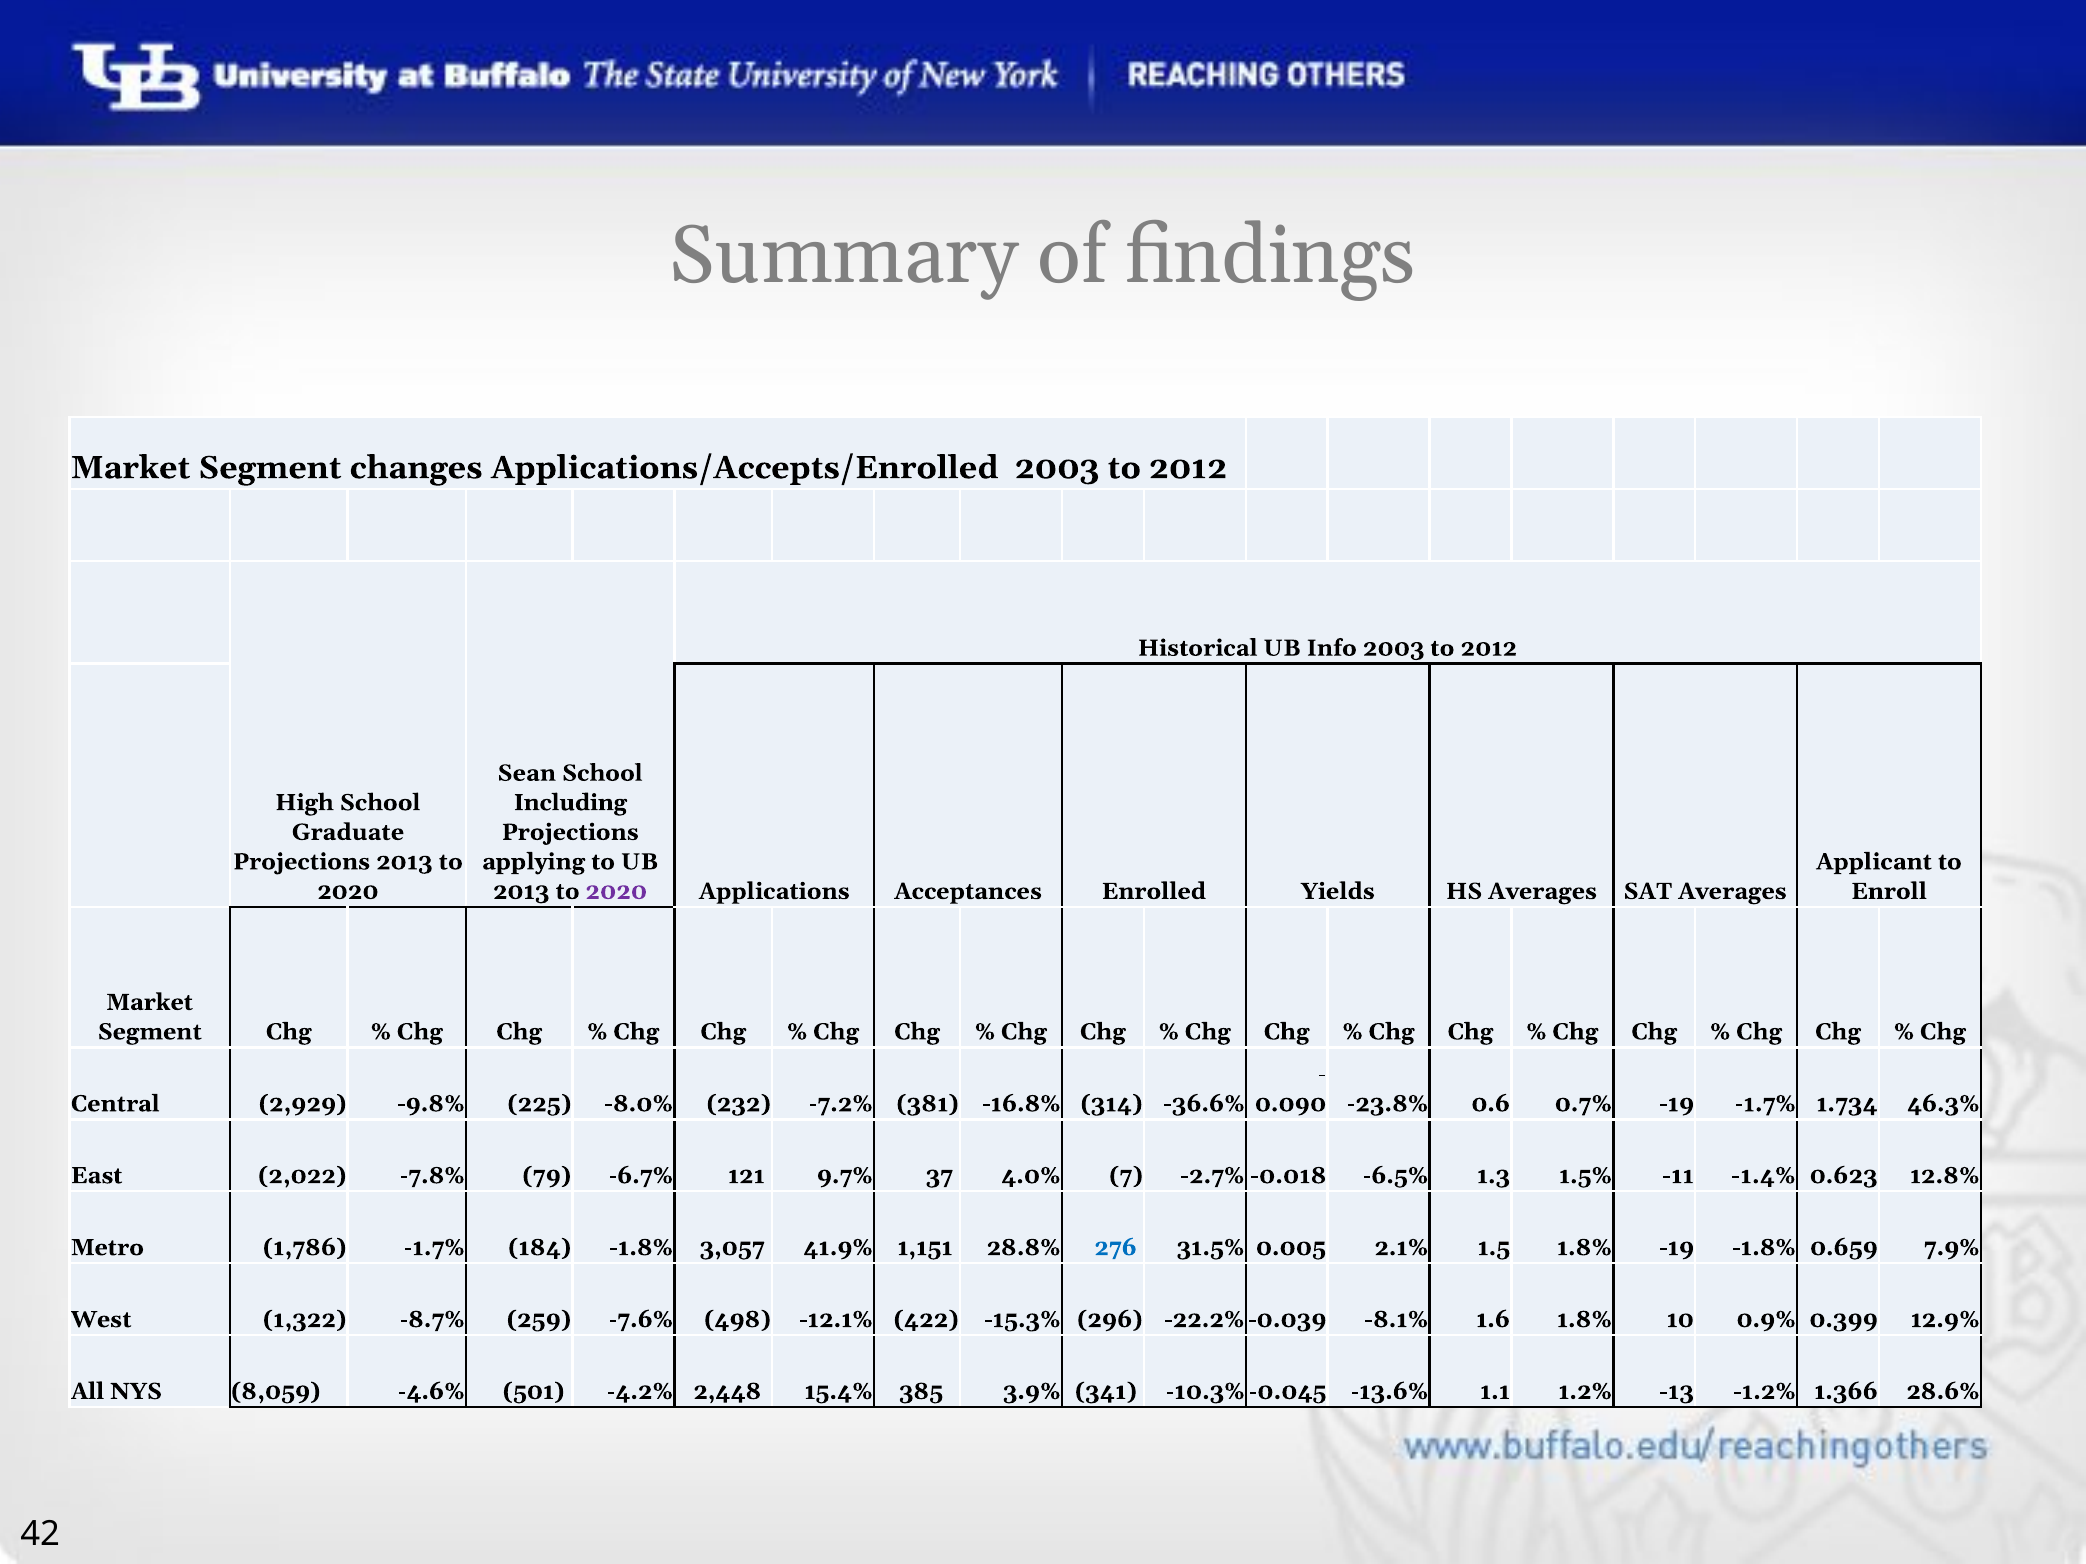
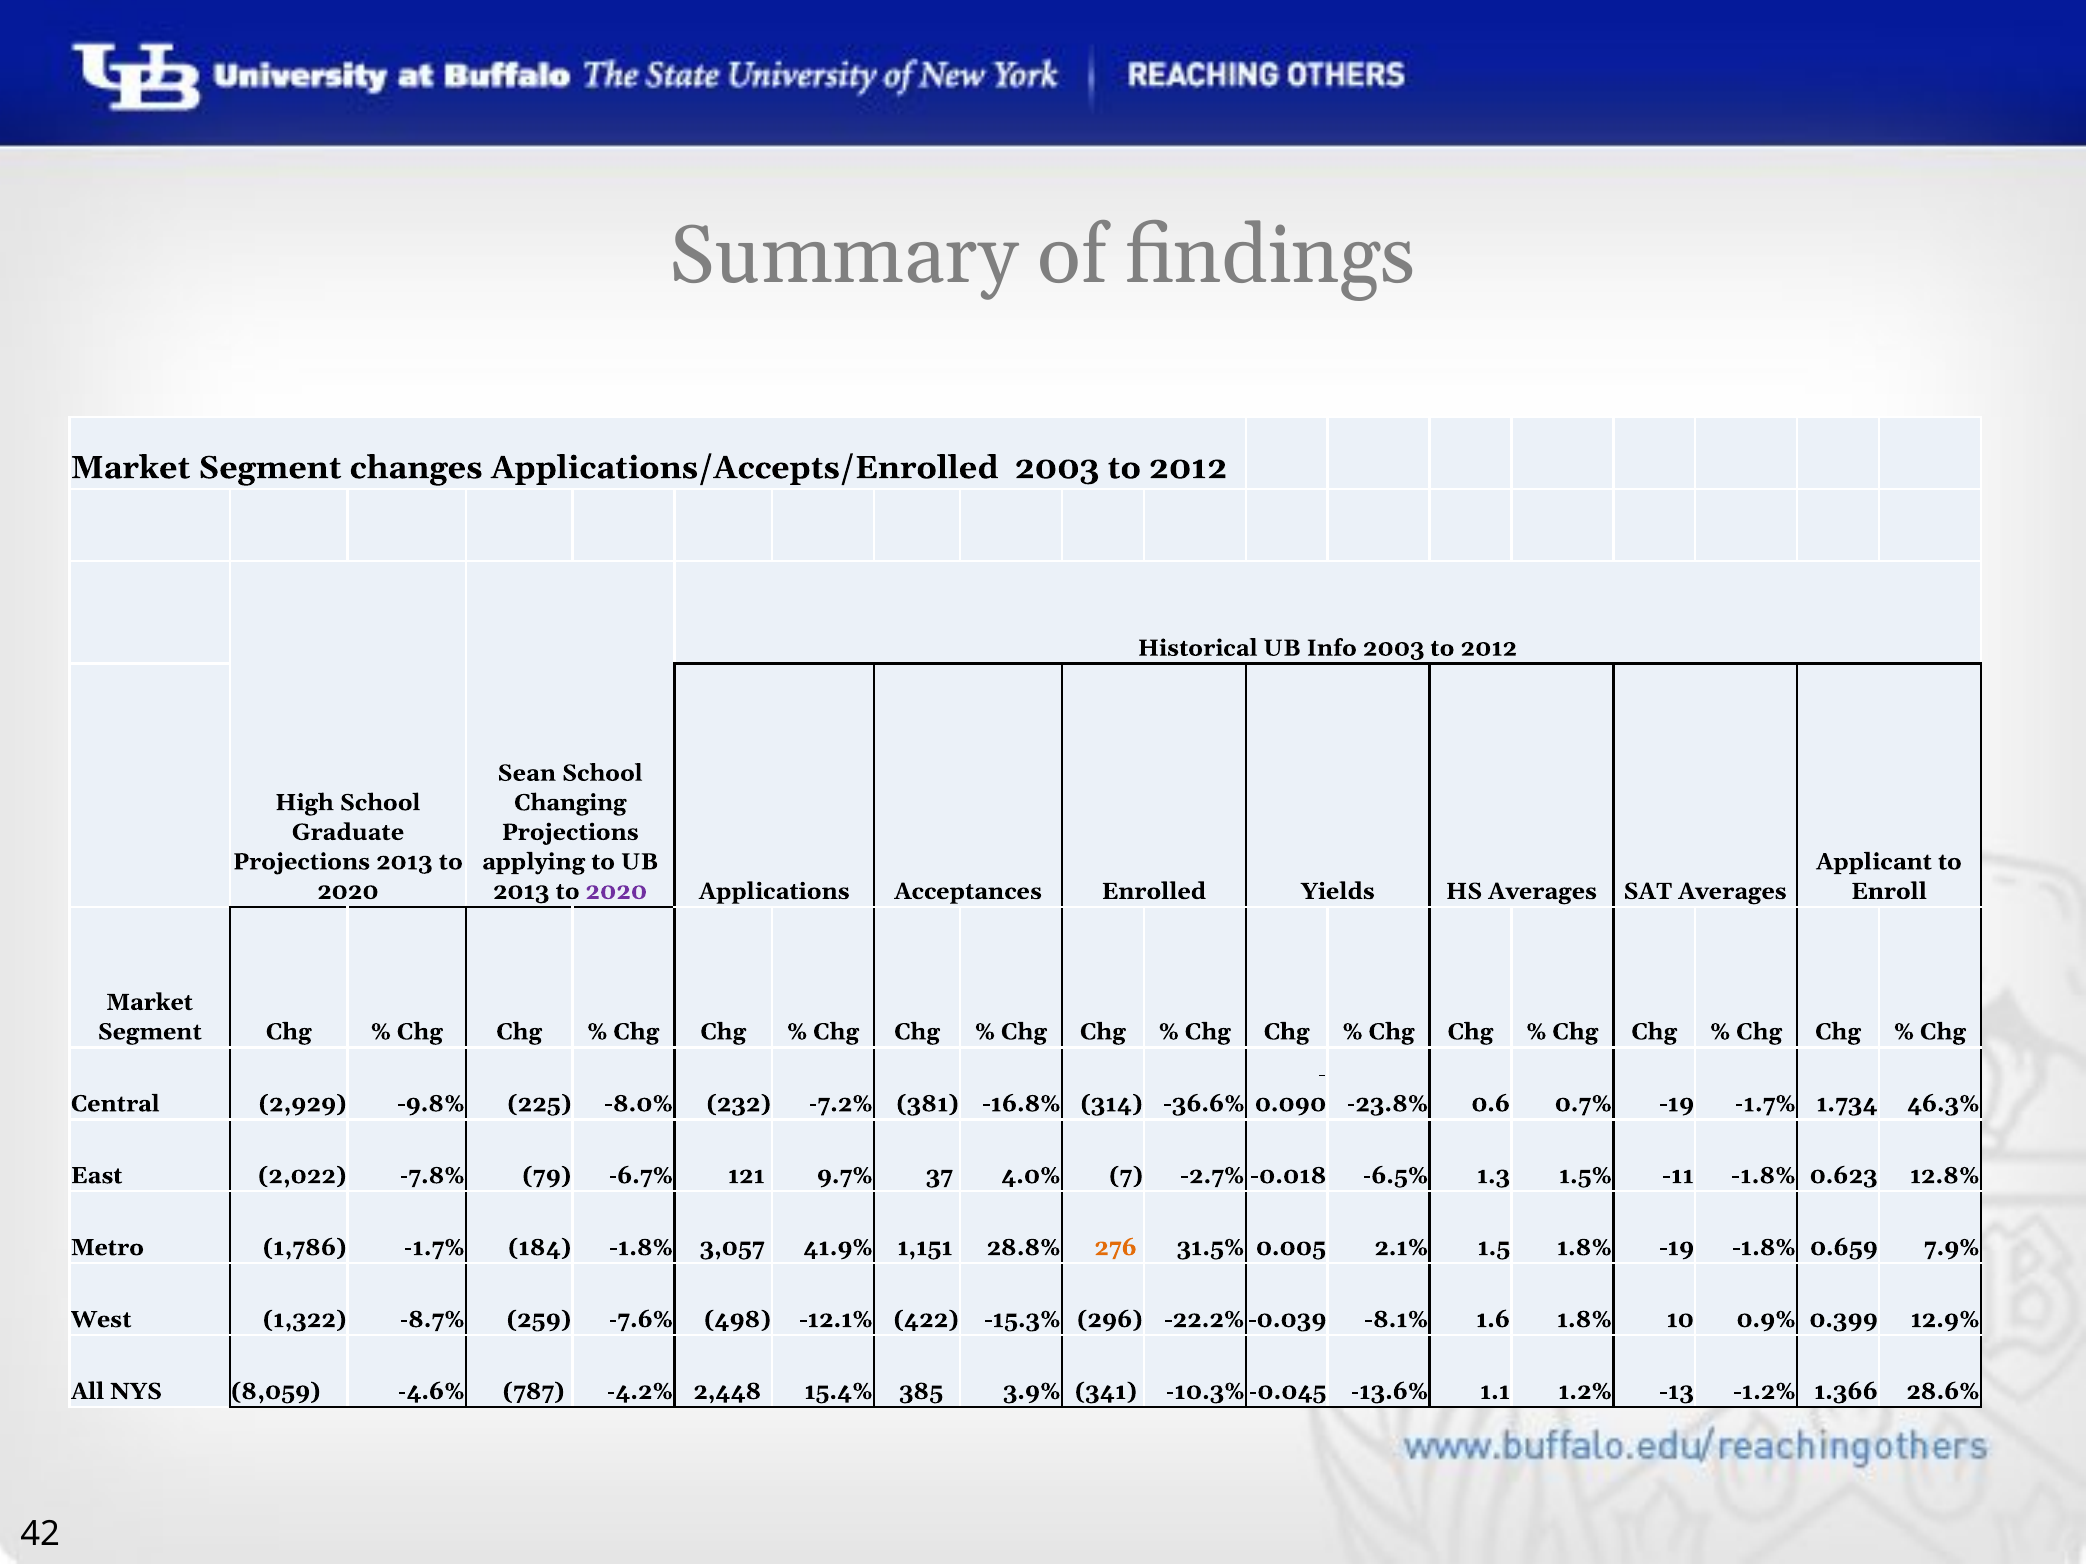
Including: Including -> Changing (570, 803)
-11 -1.4%: -1.4% -> -1.8% (1763, 1176)
276 colour: blue -> orange (1116, 1248)
501: 501 -> 787 (534, 1392)
